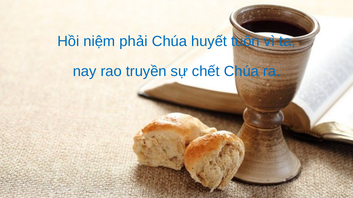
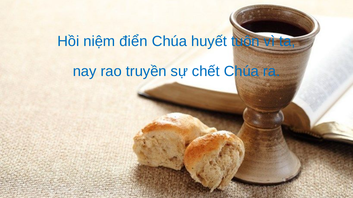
phải: phải -> điển (133, 41)
